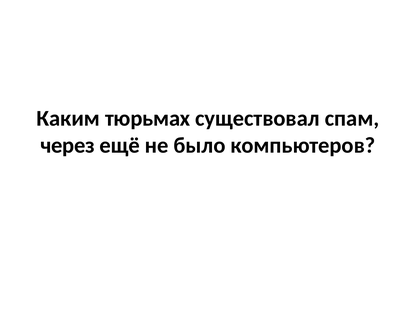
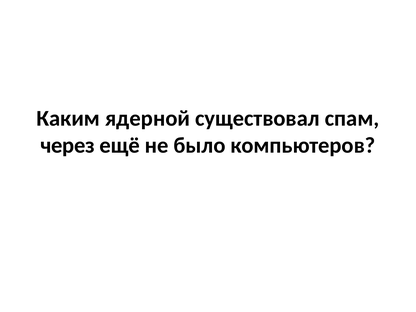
тюрьмах: тюрьмах -> ядерной (148, 118)
